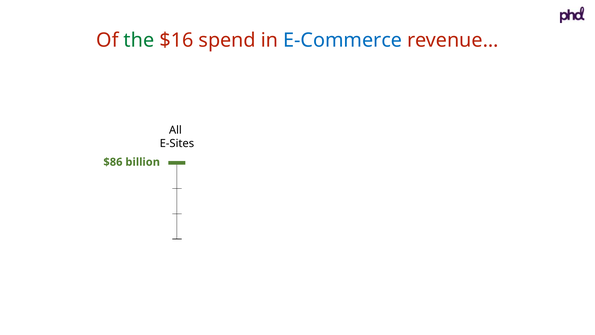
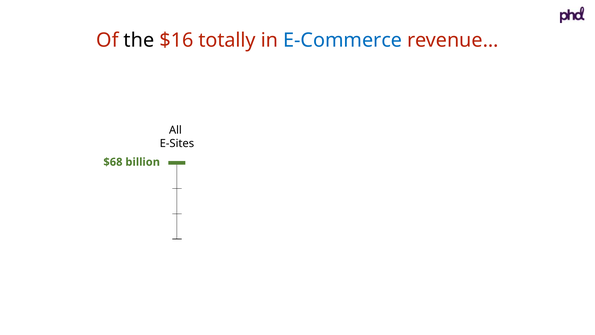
the colour: green -> black (139, 40)
spend: spend -> totally (227, 40)
$86: $86 -> $68 (113, 162)
